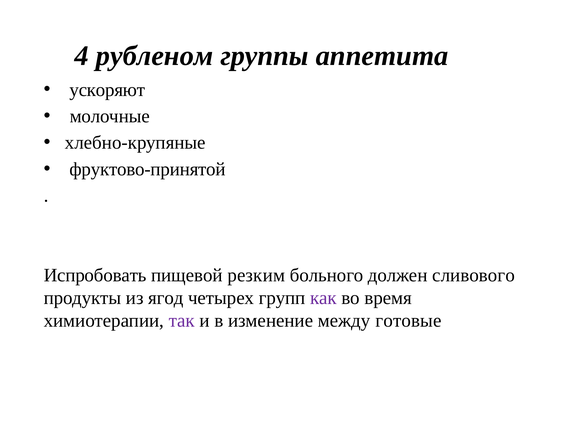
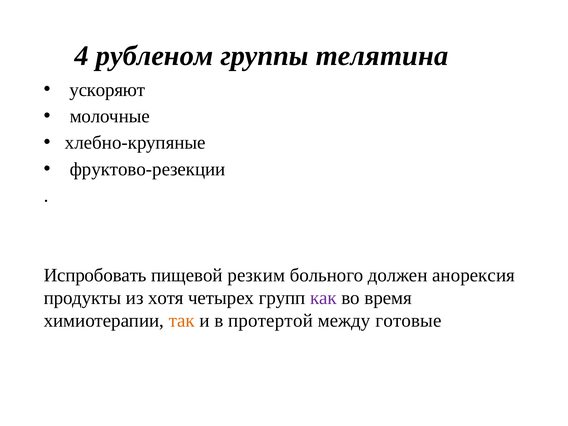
аппетита: аппетита -> телятина (382, 56)
фруктово-принятой: фруктово-принятой -> фруктово-резекции (148, 169)
сливового: сливового -> анорексия (474, 275)
ягод: ягод -> хотя (166, 298)
так colour: purple -> orange (182, 321)
изменение: изменение -> протертой (271, 321)
